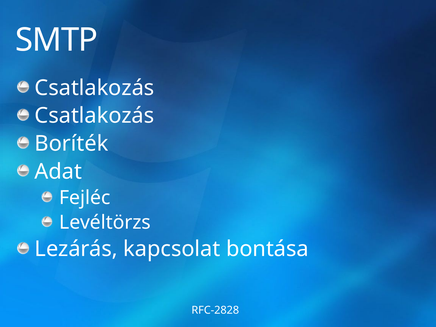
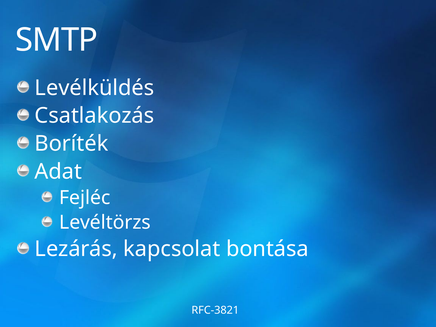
Csatlakozás: Csatlakozás -> Levélküldés (94, 88)
RFC-2828: RFC-2828 -> RFC-3821 (215, 310)
